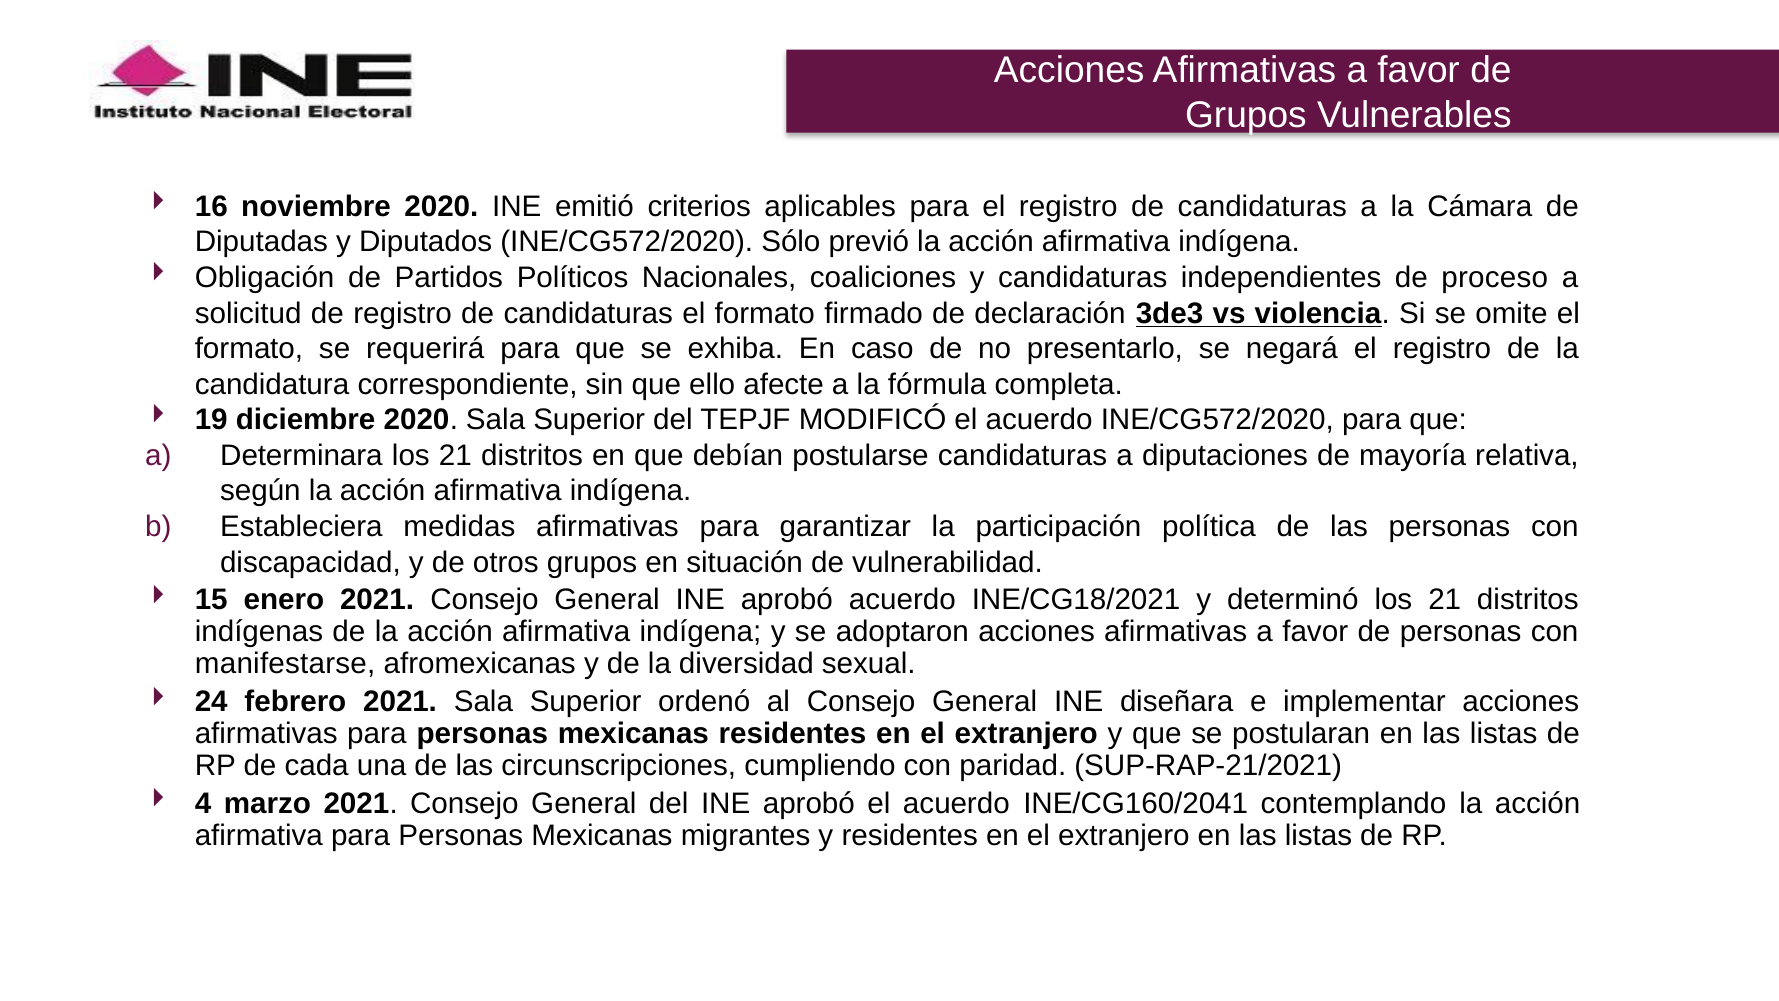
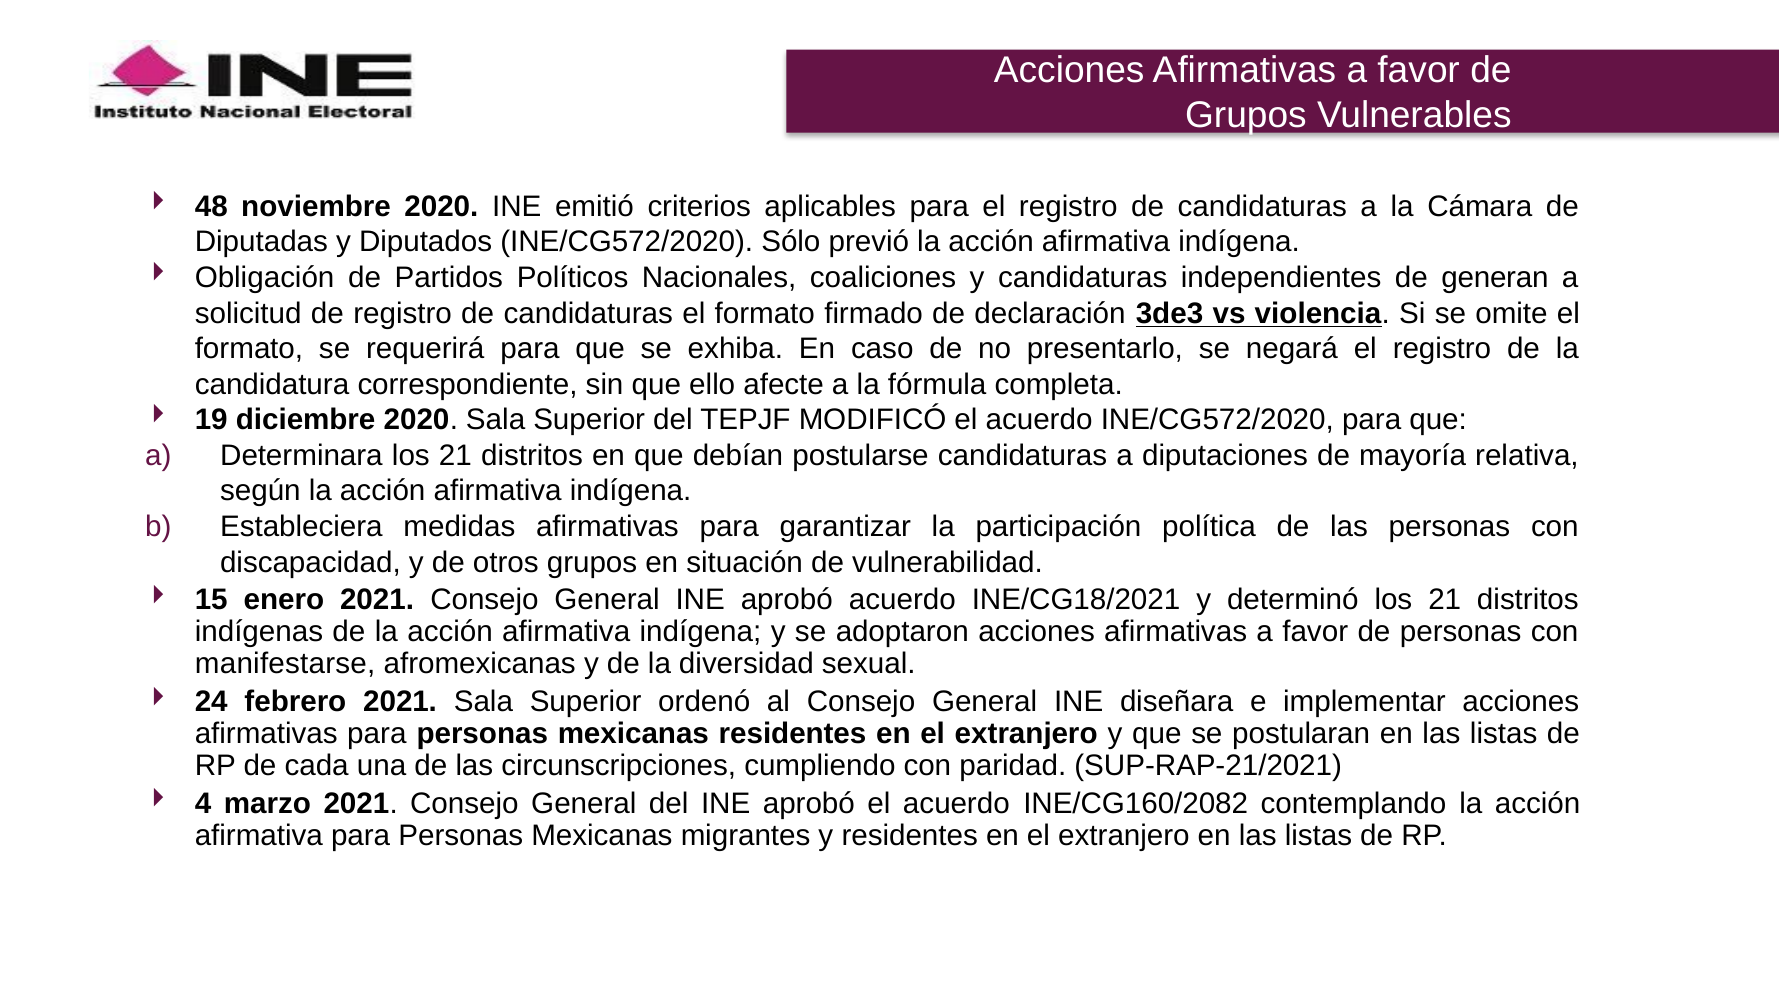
16: 16 -> 48 (211, 206)
proceso: proceso -> generan (1495, 278)
INE/CG160/2041: INE/CG160/2041 -> INE/CG160/2082 (1136, 803)
